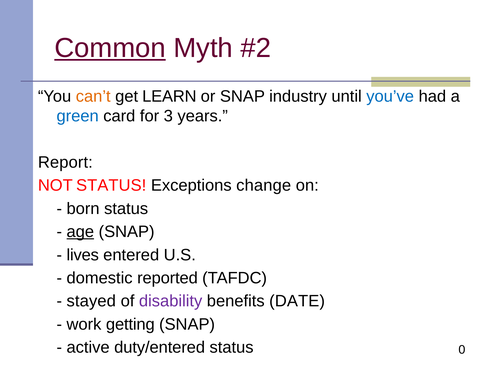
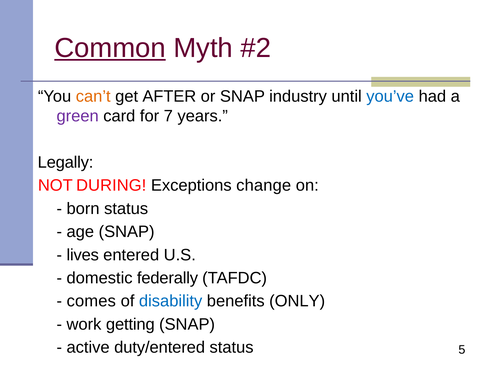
LEARN: LEARN -> AFTER (169, 96)
green colour: blue -> purple (78, 116)
3: 3 -> 7 (168, 116)
Report: Report -> Legally (66, 162)
NOT STATUS: STATUS -> DURING (111, 185)
age underline: present -> none (80, 231)
reported: reported -> federally (168, 277)
stayed: stayed -> comes (91, 301)
disability colour: purple -> blue (171, 301)
DATE: DATE -> ONLY (297, 301)
0: 0 -> 5 (462, 349)
